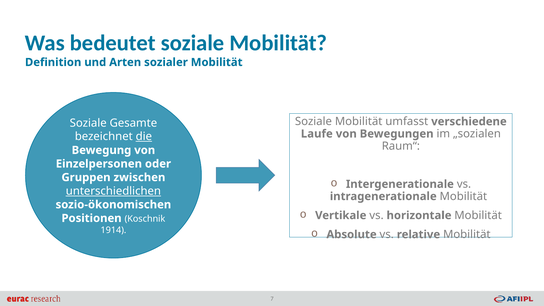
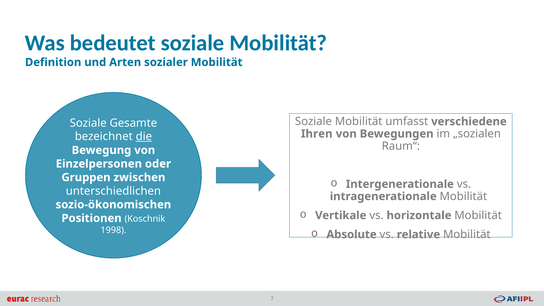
Laufe: Laufe -> Ihren (317, 134)
unterschiedlichen underline: present -> none (113, 191)
1914: 1914 -> 1998 (113, 230)
